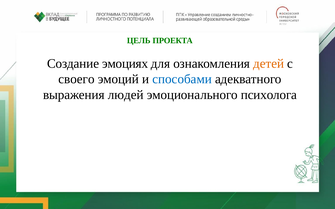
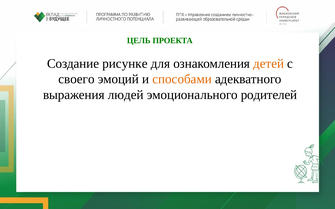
эмоциях: эмоциях -> рисунке (125, 64)
способами colour: blue -> orange (182, 79)
психолога: психолога -> родителей (269, 95)
